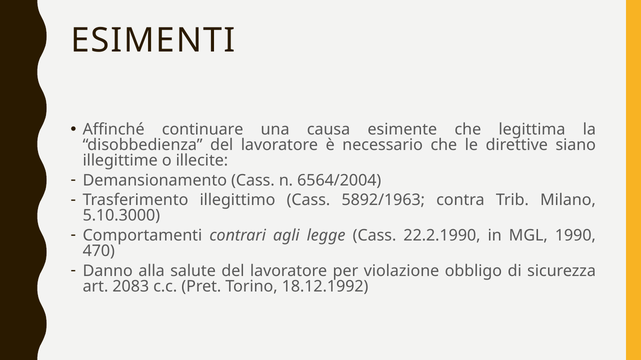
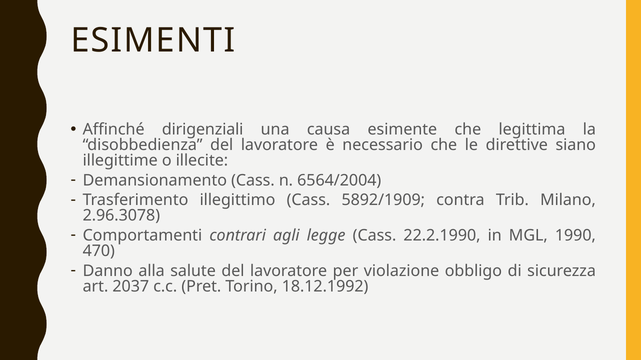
continuare: continuare -> dirigenziali (203, 130)
5892/1963: 5892/1963 -> 5892/1909 (383, 200)
5.10.3000: 5.10.3000 -> 2.96.3078 (121, 216)
2083: 2083 -> 2037 (131, 287)
